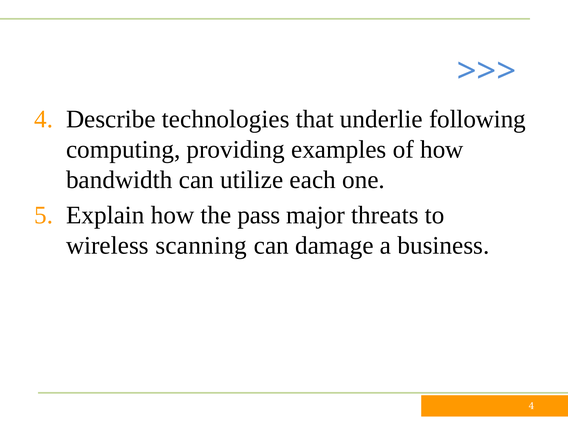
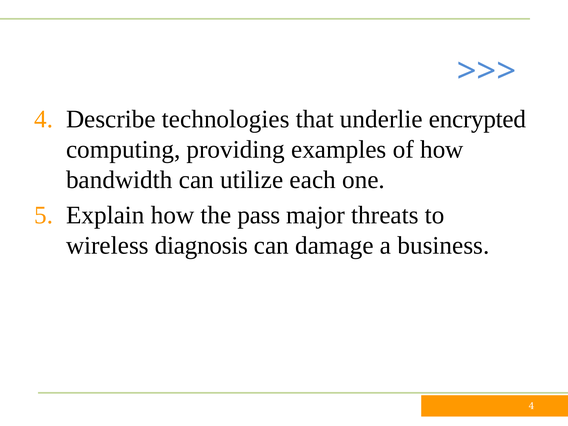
following: following -> encrypted (478, 119)
scanning: scanning -> diagnosis (201, 246)
